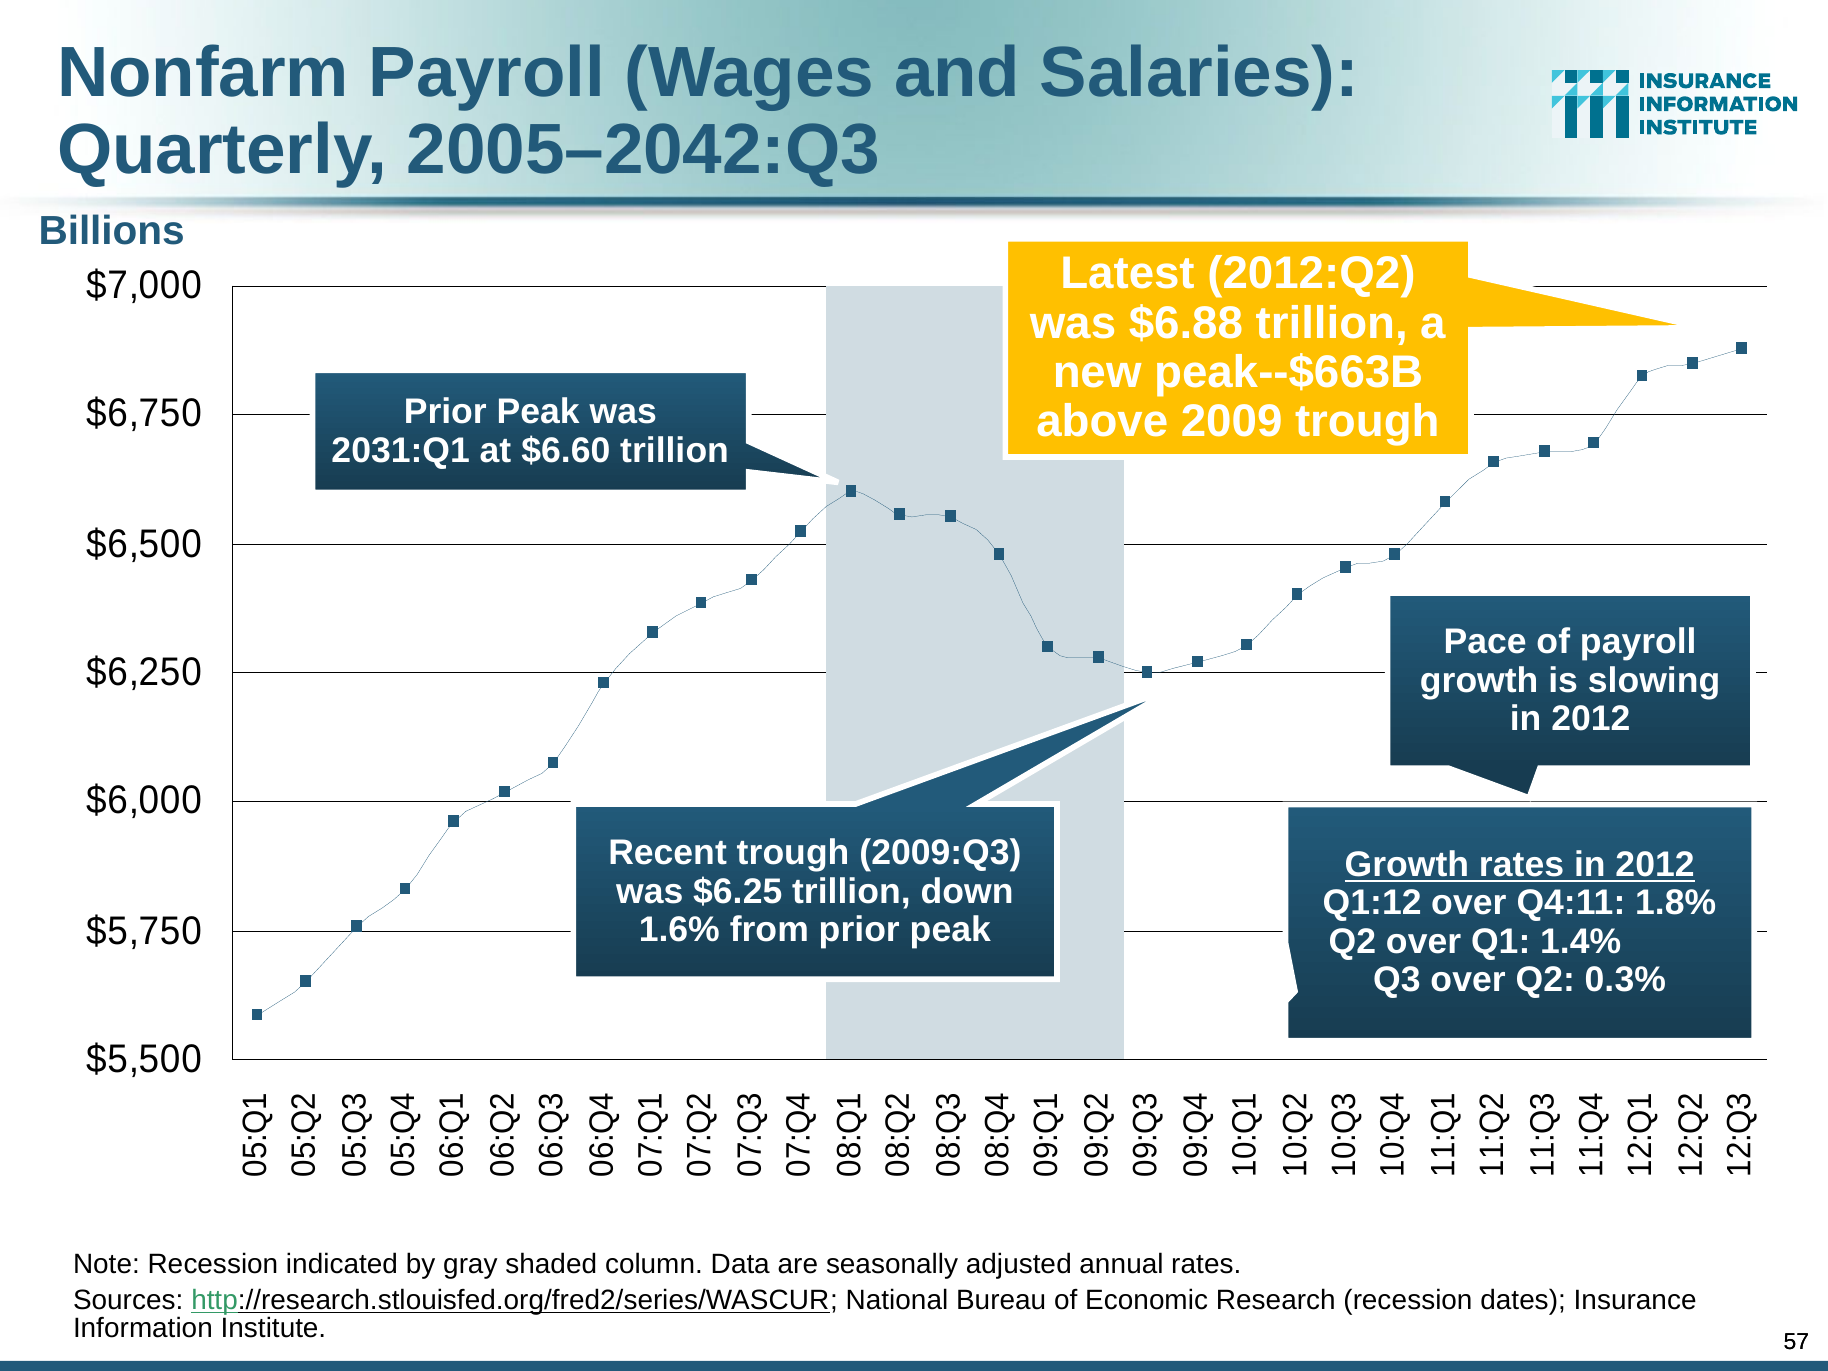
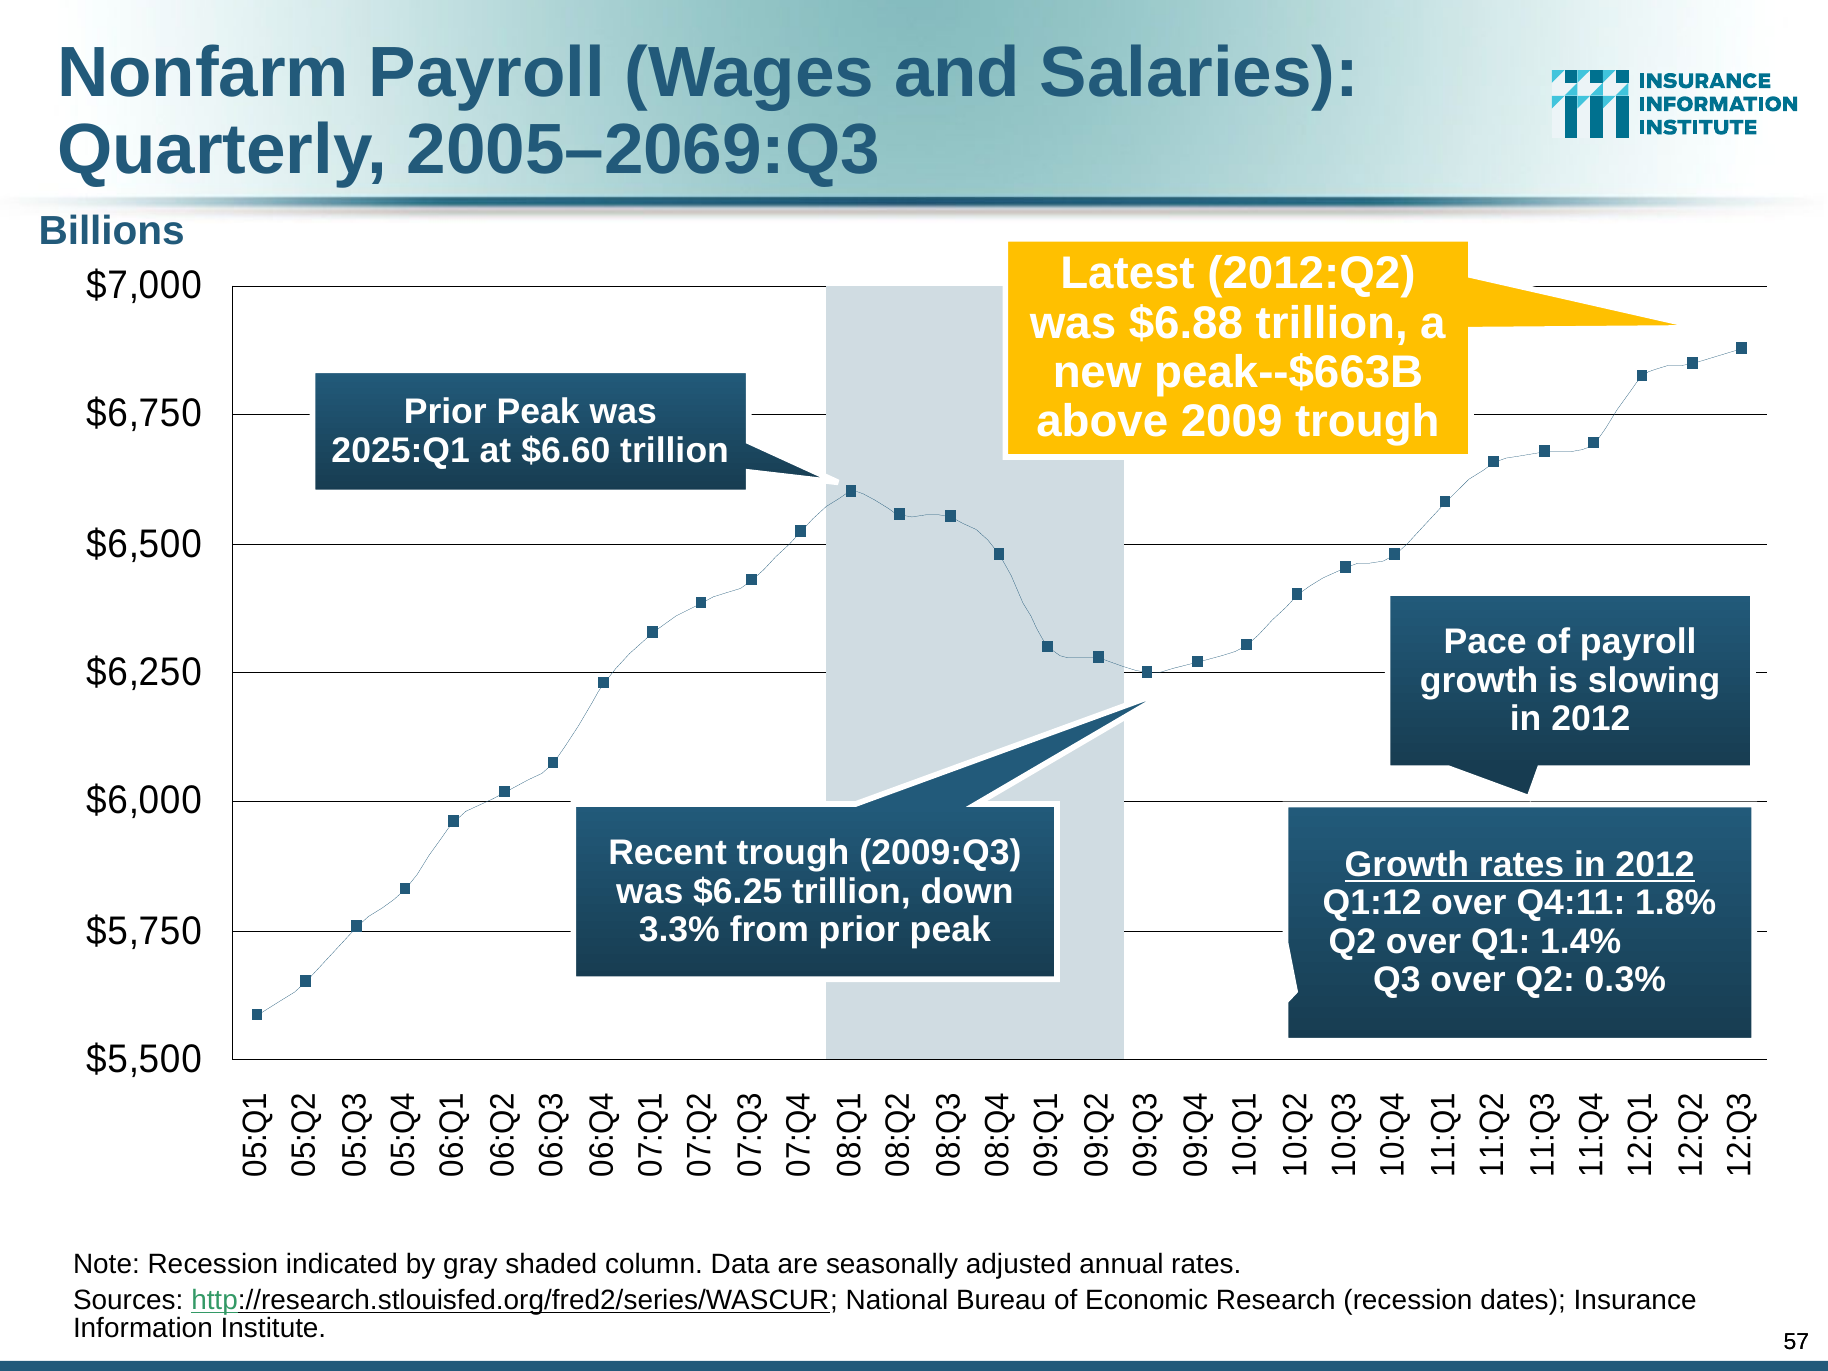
2005–2042:Q3: 2005–2042:Q3 -> 2005–2069:Q3 (643, 150)
2031:Q1: 2031:Q1 -> 2025:Q1 (401, 450)
1.6%: 1.6% -> 3.3% (679, 930)
